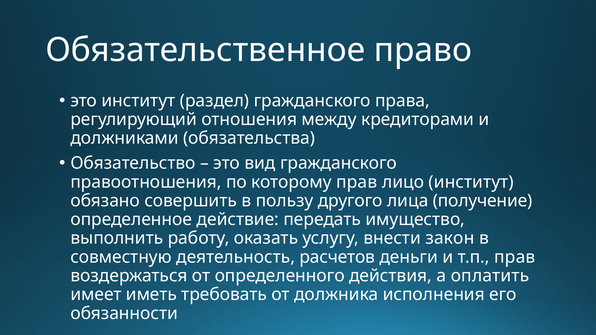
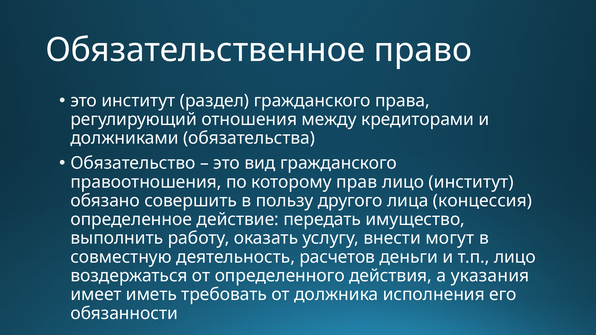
получение: получение -> концессия (482, 201)
закон: закон -> могут (450, 238)
т.п прав: прав -> лицо (515, 257)
оплатить: оплатить -> указания (490, 276)
